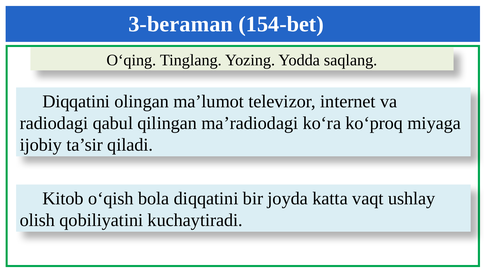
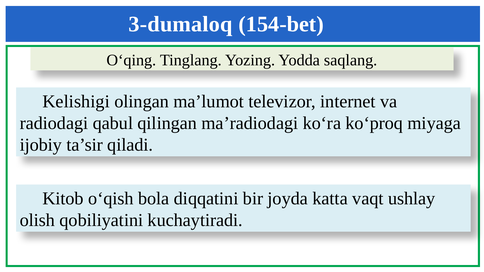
3-beraman: 3-beraman -> 3-dumaloq (181, 24)
Diqqatini: Diqqatini -> Kelishigi (76, 101)
